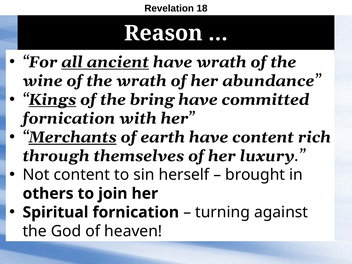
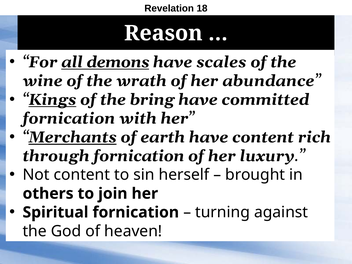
ancient: ancient -> demons (118, 62)
have wrath: wrath -> scales (221, 62)
through themselves: themselves -> fornication (139, 156)
